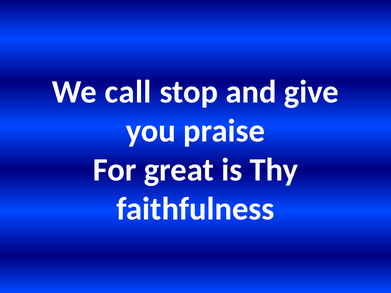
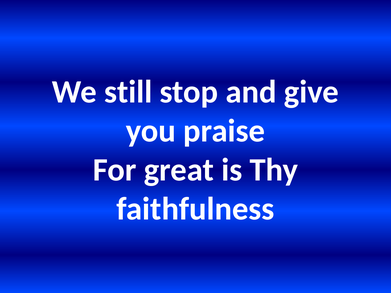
call: call -> still (128, 92)
